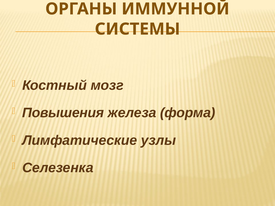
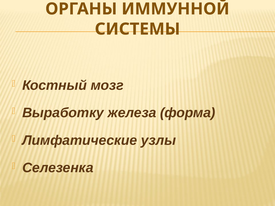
Повышения: Повышения -> Выработку (63, 113)
